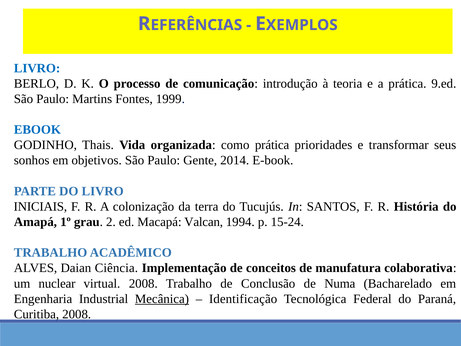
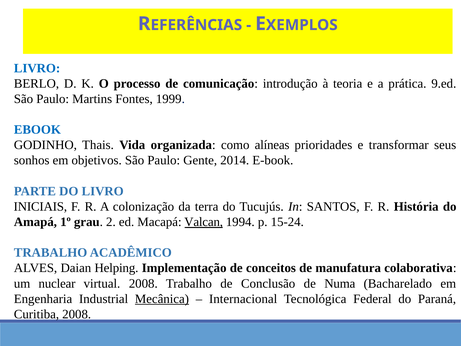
como prática: prática -> alíneas (272, 145)
Valcan underline: none -> present (204, 222)
Ciência: Ciência -> Helping (116, 268)
Identificação: Identificação -> Internacional (243, 299)
